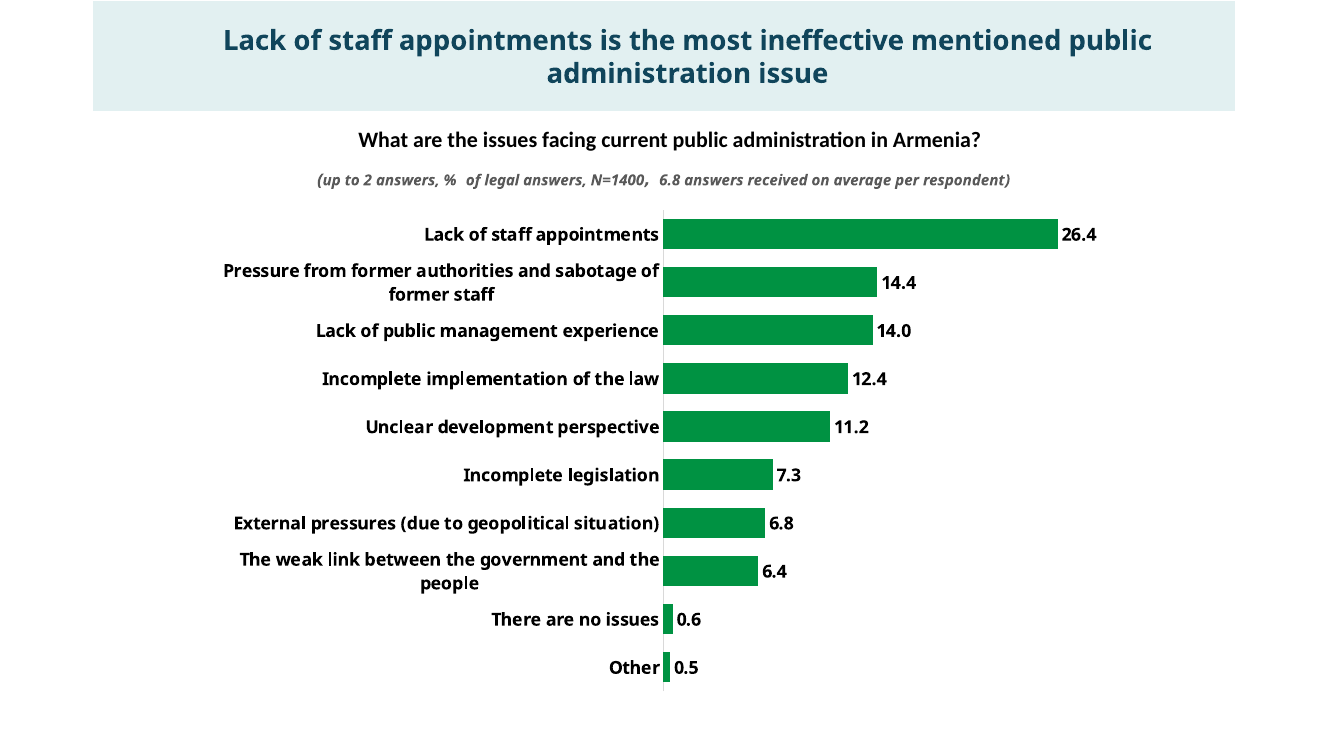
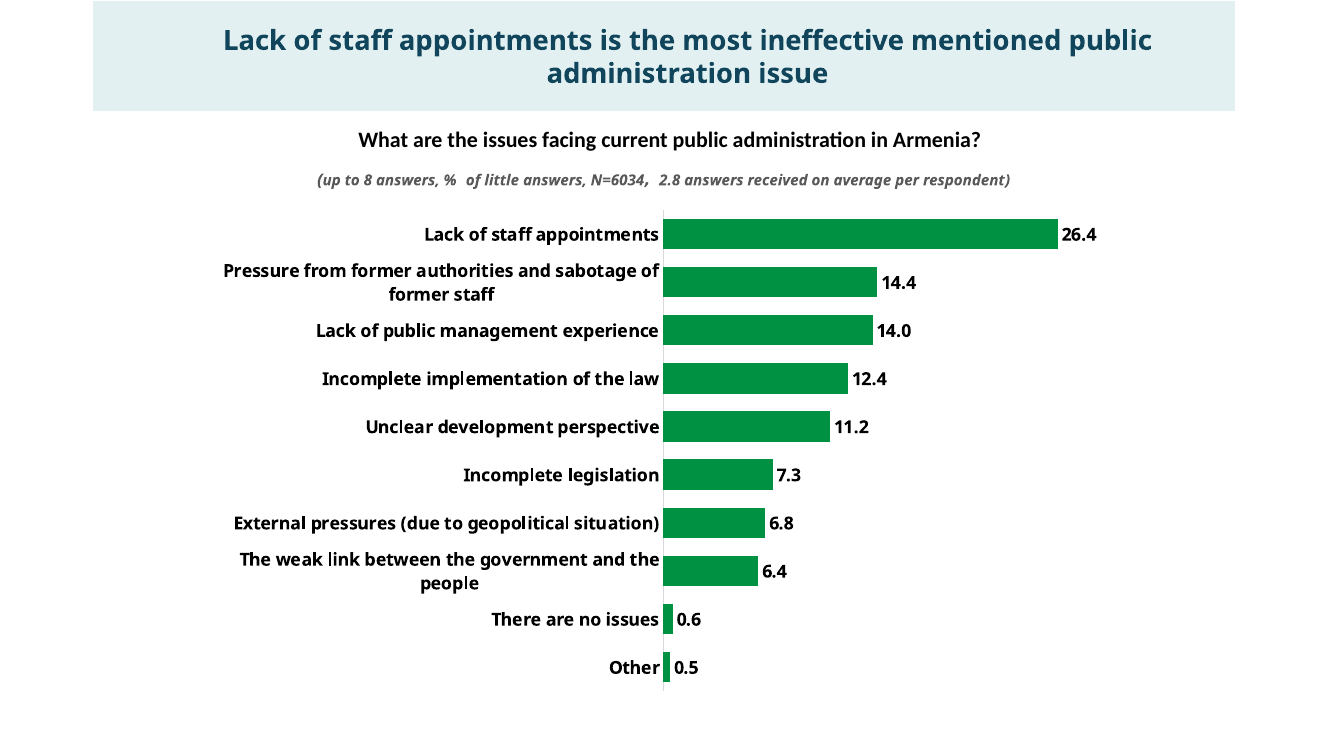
2: 2 -> 8 (368, 180)
legal: legal -> little (502, 180)
N=1400: N=1400 -> N=6034 (617, 180)
6.8: 6.8 -> 2.8 (670, 180)
